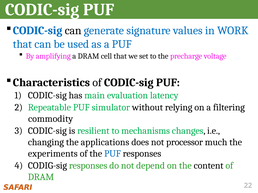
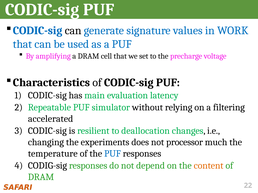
commodity: commodity -> accelerated (51, 119)
mechanisms: mechanisms -> deallocation (146, 131)
applications: applications -> experiments (105, 143)
experiments: experiments -> temperature (53, 154)
content colour: black -> orange (209, 166)
